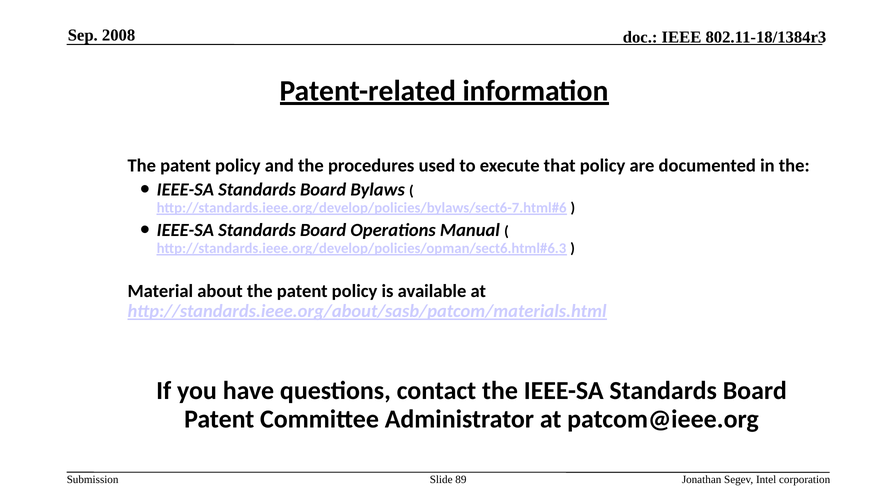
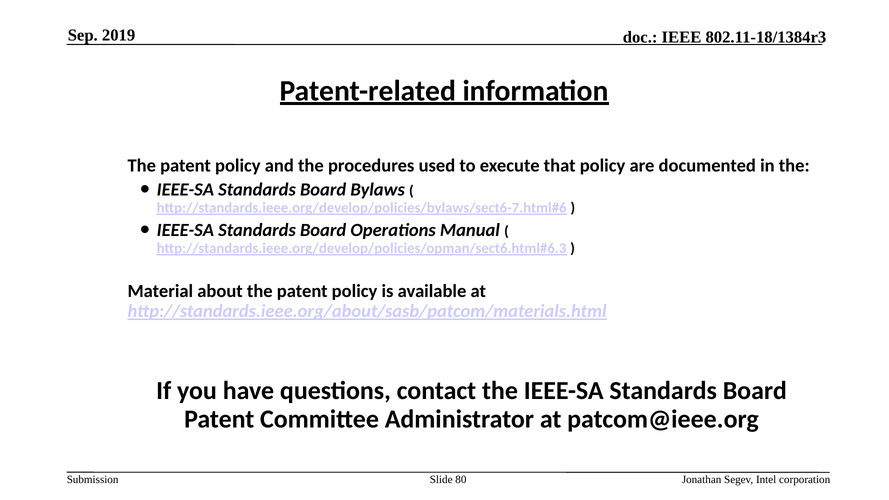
2008: 2008 -> 2019 (119, 35)
89: 89 -> 80 (461, 480)
